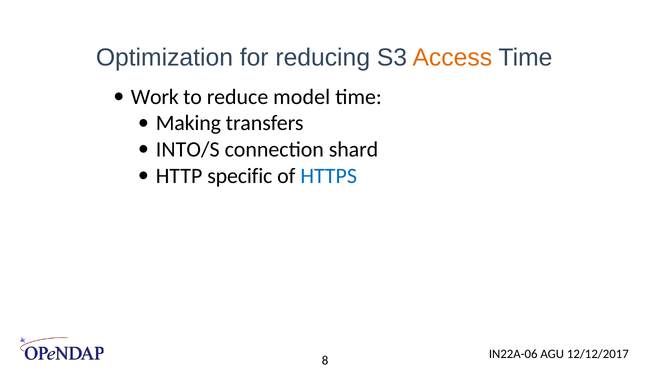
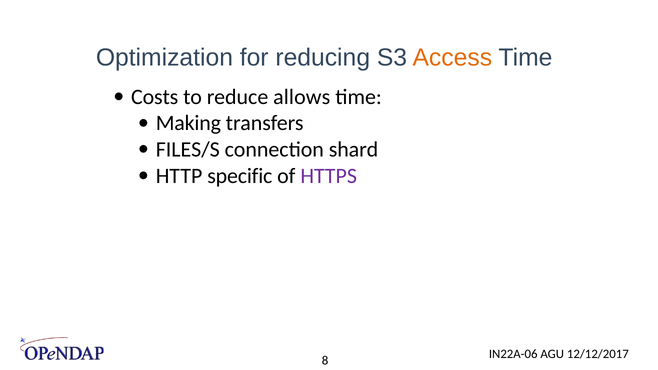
Work: Work -> Costs (155, 97)
model: model -> allows (302, 97)
INTO/S: INTO/S -> FILES/S (188, 150)
HTTPS colour: blue -> purple (329, 176)
